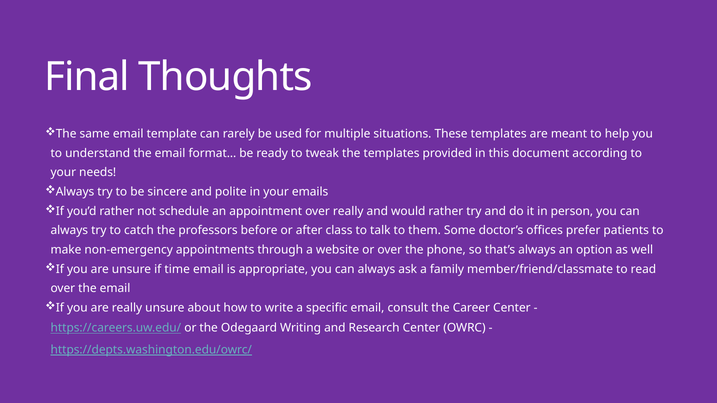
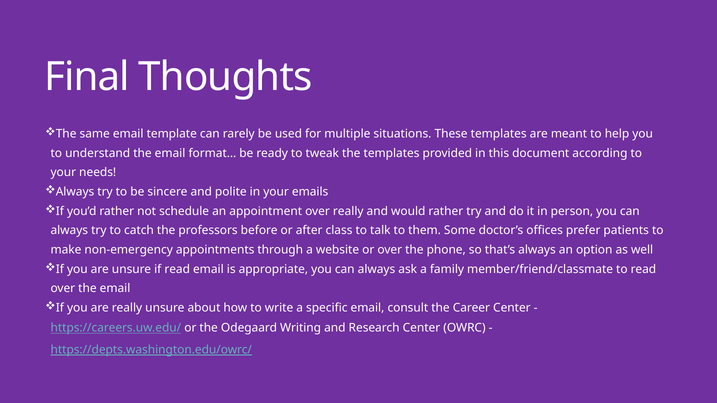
if time: time -> read (177, 269)
